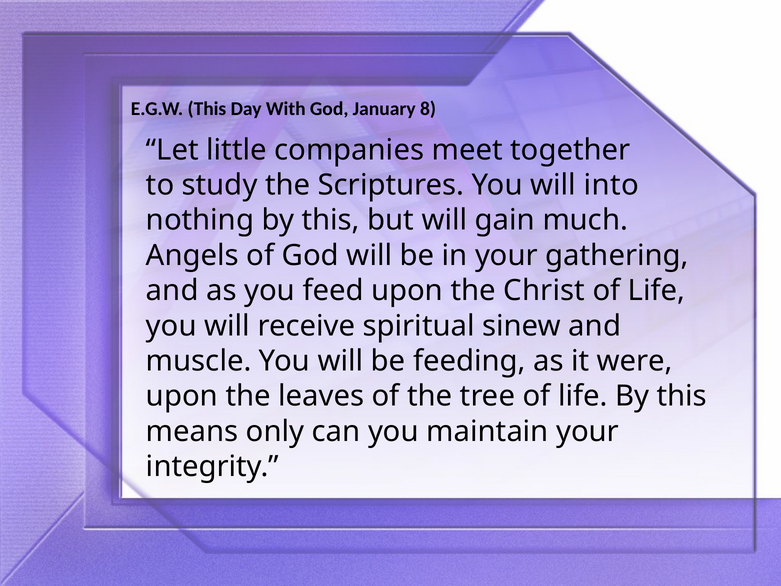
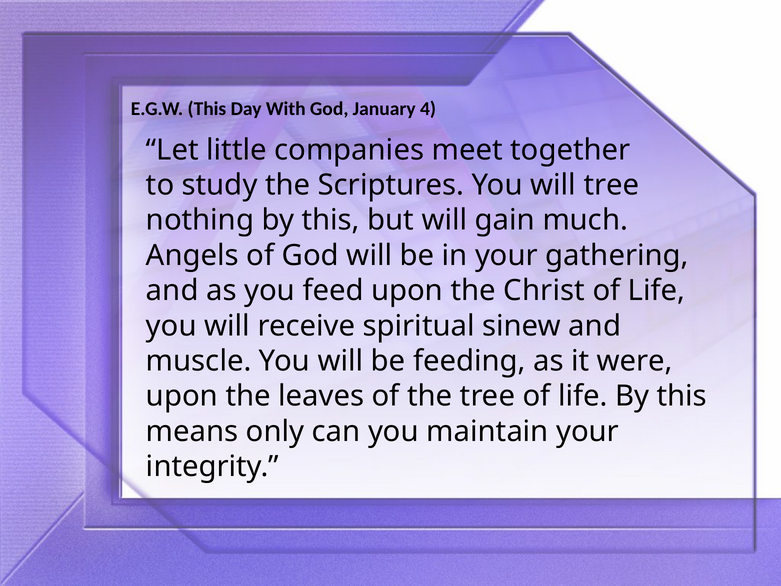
8: 8 -> 4 (428, 109)
will into: into -> tree (611, 185)
